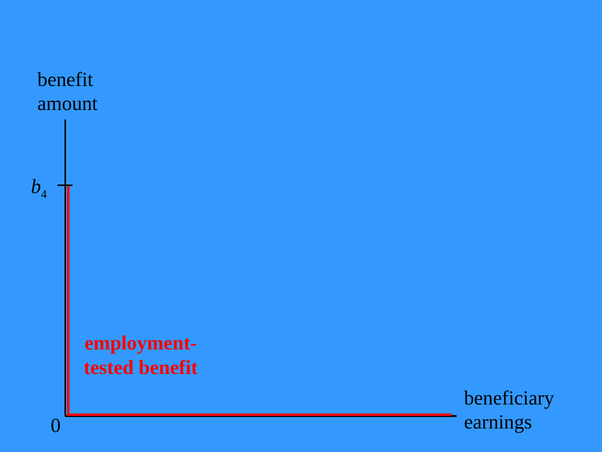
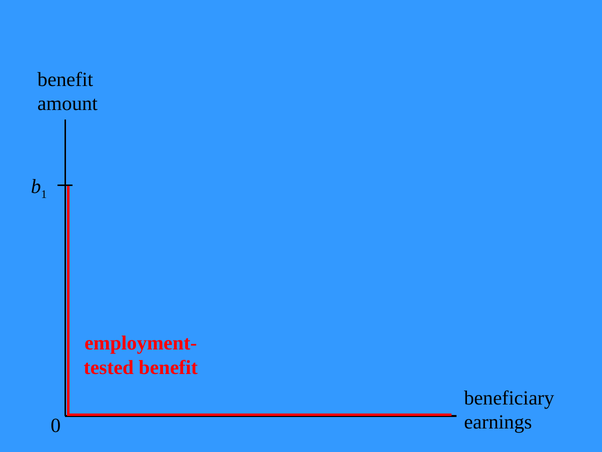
4: 4 -> 1 (44, 194)
